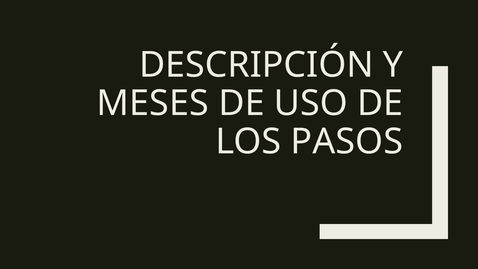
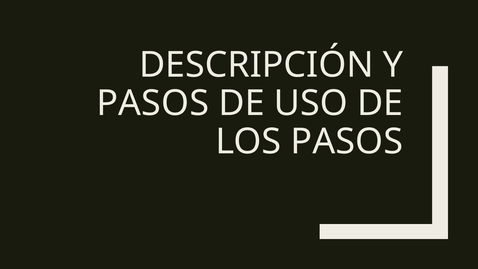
MESES: MESES -> PASOS (153, 103)
